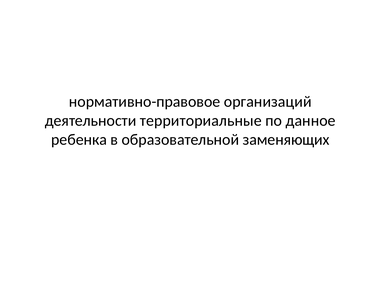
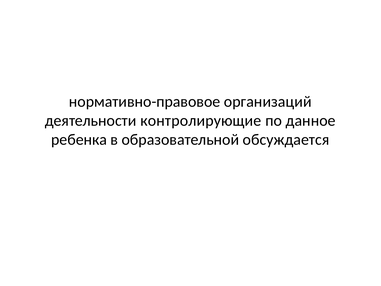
территориальные: территориальные -> контролирующие (201, 120)
заменяющих: заменяющих -> обсуждается (286, 140)
